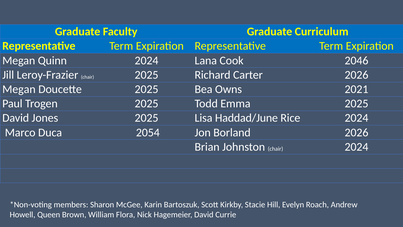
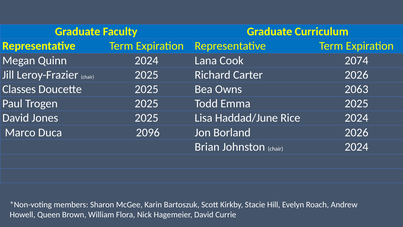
2046: 2046 -> 2074 (356, 60)
Megan: Megan -> Classes (19, 89)
2021: 2021 -> 2063 (356, 89)
2054: 2054 -> 2096 (148, 132)
